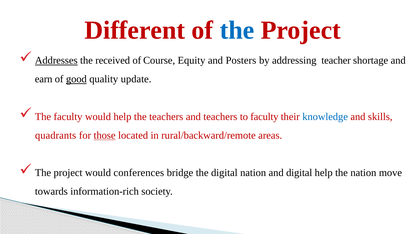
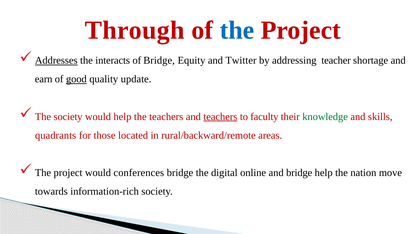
Different: Different -> Through (135, 30)
received: received -> interacts (113, 60)
of Course: Course -> Bridge (159, 60)
Posters: Posters -> Twitter (241, 60)
The faculty: faculty -> society (68, 116)
teachers underline: none -> present (220, 116)
knowledge colour: blue -> green (325, 116)
those underline: present -> none (105, 135)
digital nation: nation -> online (253, 172)
and digital: digital -> bridge (299, 172)
